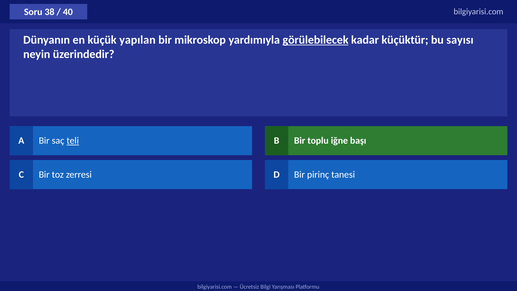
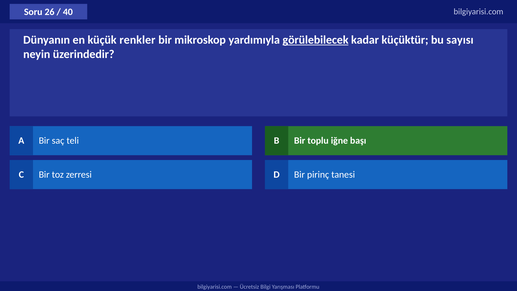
38: 38 -> 26 (50, 12)
yapılan: yapılan -> renkler (137, 40)
teli underline: present -> none (73, 141)
